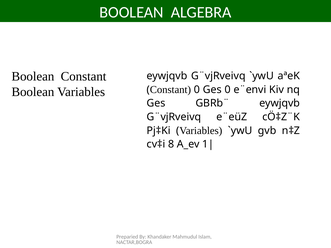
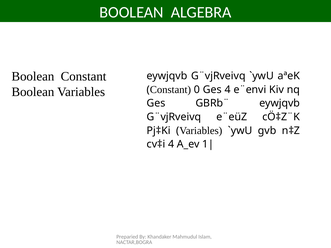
Ges 0: 0 -> 4 (228, 90)
cv‡i 8: 8 -> 4 (171, 144)
